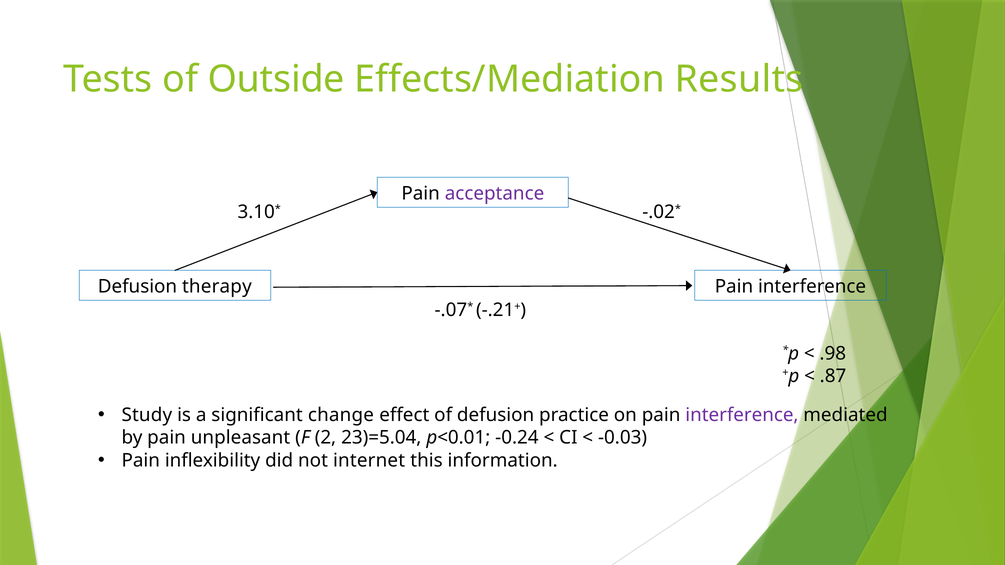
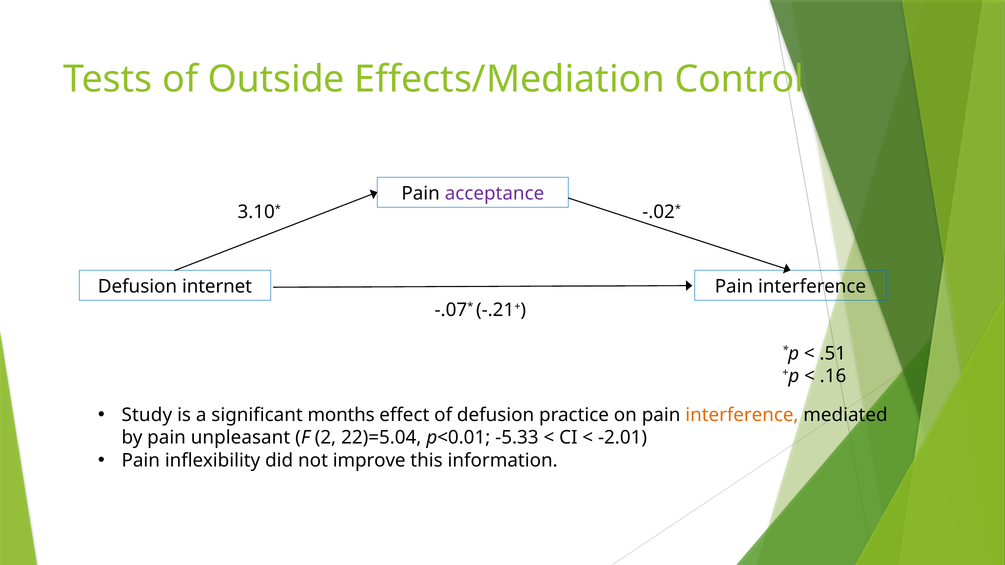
Results: Results -> Control (739, 79)
therapy: therapy -> internet (217, 287)
.98: .98 -> .51 (833, 354)
.87: .87 -> .16 (833, 376)
change: change -> months (341, 415)
interference colour: purple -> orange (742, 415)
23)=5.04: 23)=5.04 -> 22)=5.04 (381, 438)
-0.24: -0.24 -> -5.33 (517, 438)
-0.03: -0.03 -> -2.01 (623, 438)
internet: internet -> improve (369, 461)
